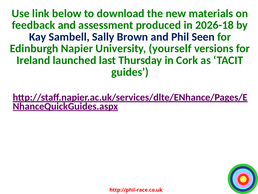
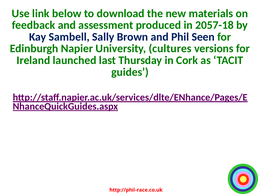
2026-18: 2026-18 -> 2057-18 (214, 25)
yourself: yourself -> cultures (170, 48)
